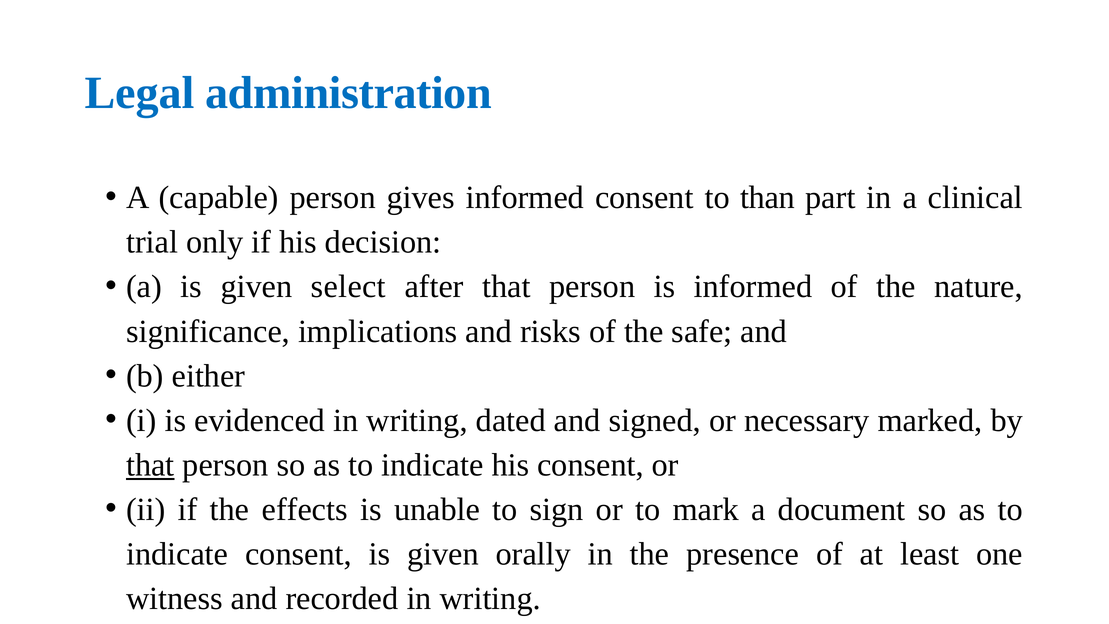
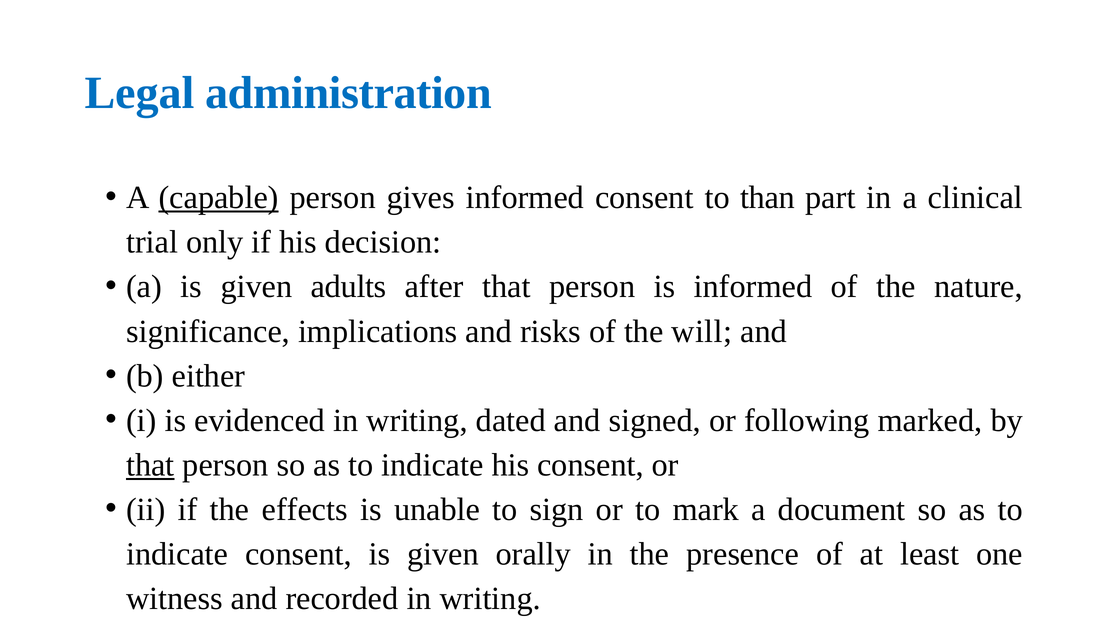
capable underline: none -> present (219, 198)
select: select -> adults (349, 287)
safe: safe -> will (702, 331)
necessary: necessary -> following (807, 420)
